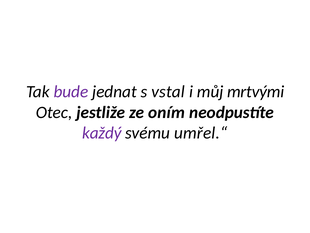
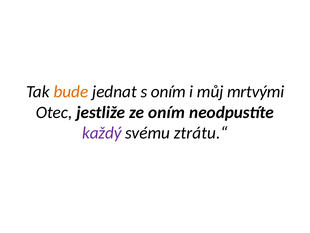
bude colour: purple -> orange (71, 91)
s vstal: vstal -> oním (168, 91)
umřel.“: umřel.“ -> ztrátu.“ (201, 133)
